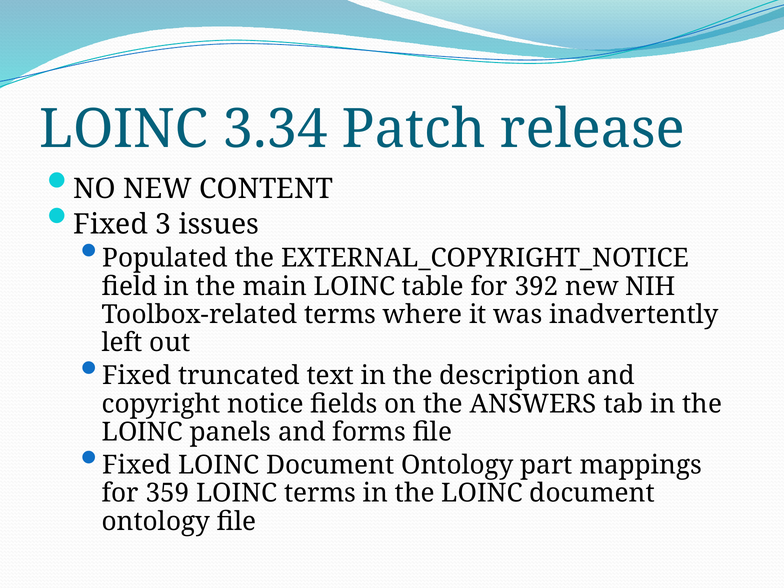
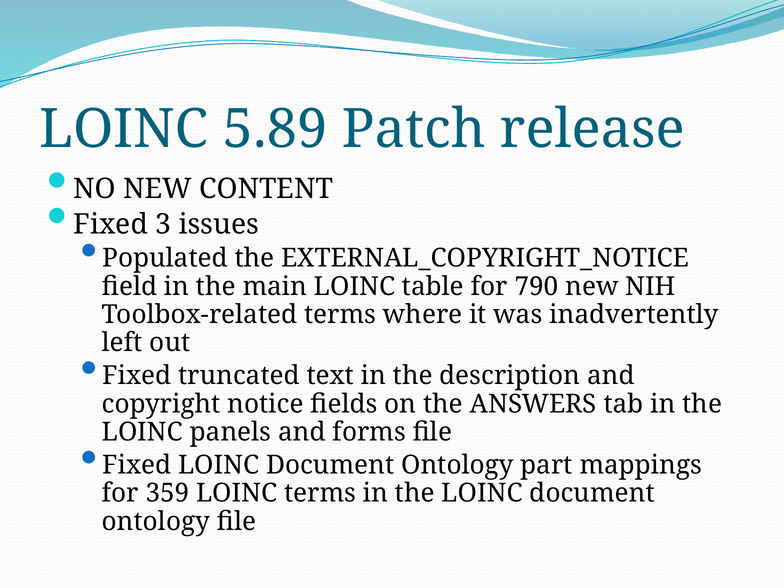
3.34: 3.34 -> 5.89 (275, 129)
392: 392 -> 790 (536, 286)
